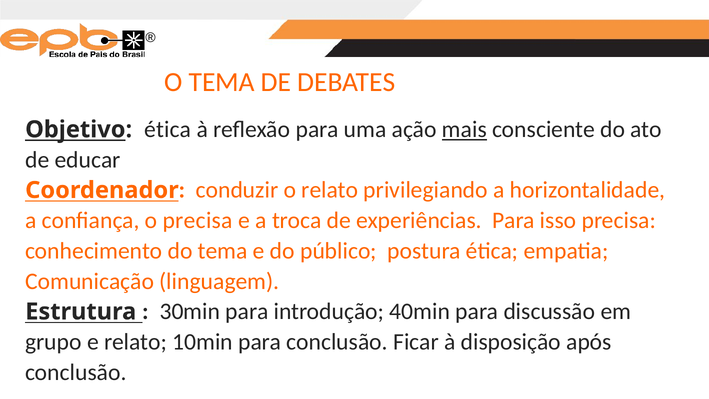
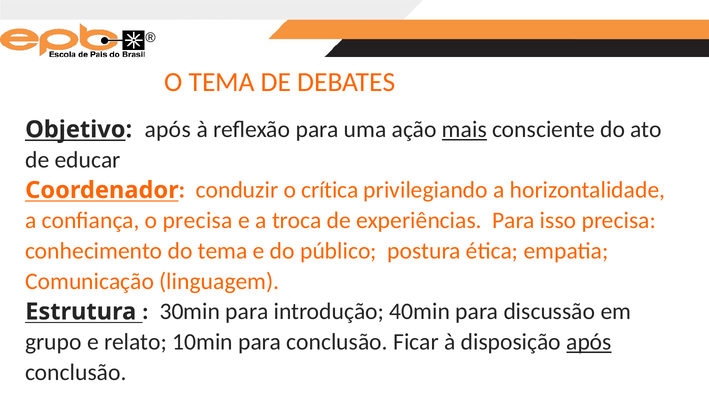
Objetivo ética: ética -> após (168, 129)
o relato: relato -> crítica (330, 190)
após underline: none -> present (589, 342)
